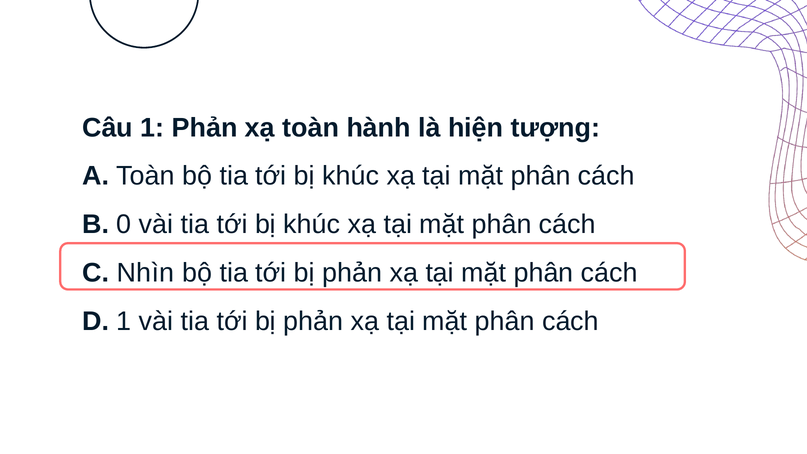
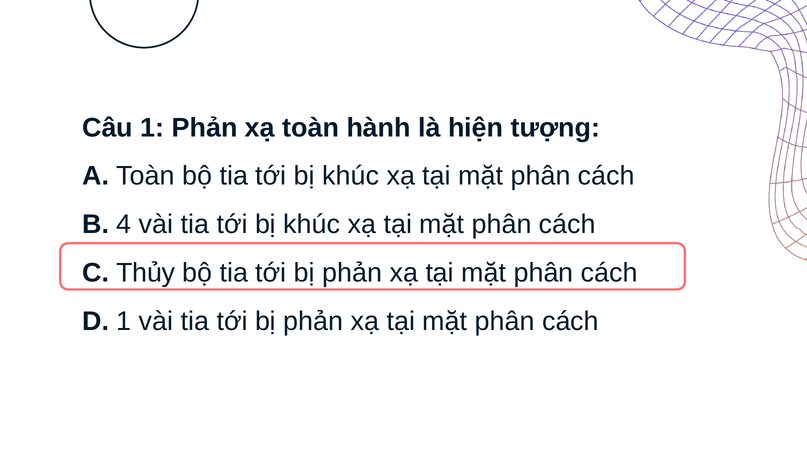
0: 0 -> 4 (124, 224)
Nhìn: Nhìn -> Thủy (146, 273)
